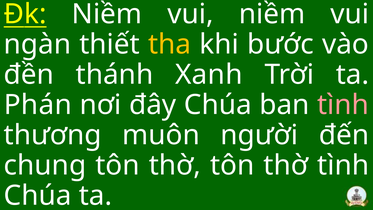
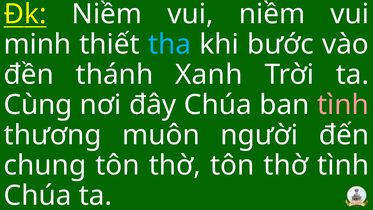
ngàn: ngàn -> minh (37, 44)
tha colour: yellow -> light blue (170, 44)
Phán: Phán -> Cùng (38, 105)
